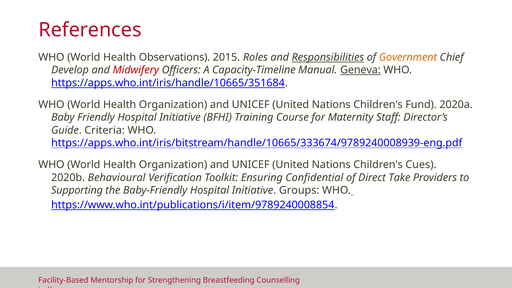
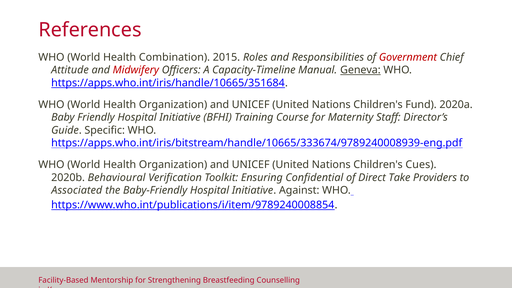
Observations: Observations -> Combination (174, 57)
Responsibilities underline: present -> none (328, 57)
Government colour: orange -> red (408, 57)
Develop: Develop -> Attitude (70, 70)
Criteria: Criteria -> Specific (105, 130)
Supporting: Supporting -> Associated (77, 190)
Groups: Groups -> Against (299, 190)
